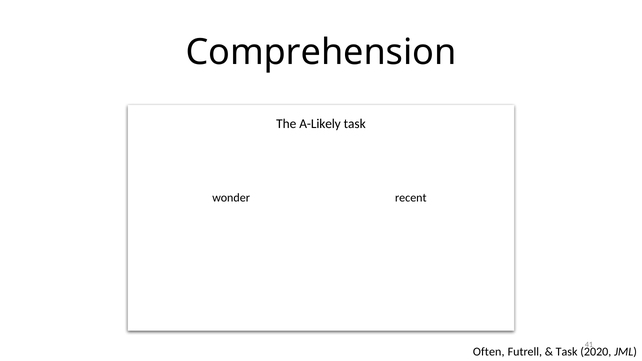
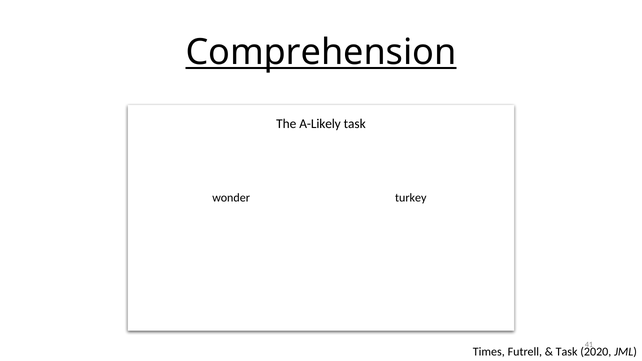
Comprehension underline: none -> present (321, 52)
recent: recent -> turkey (411, 198)
Often: Often -> Times (489, 352)
